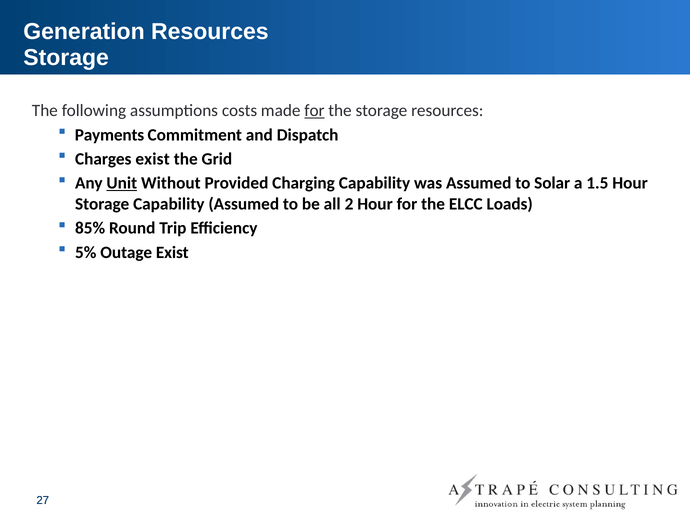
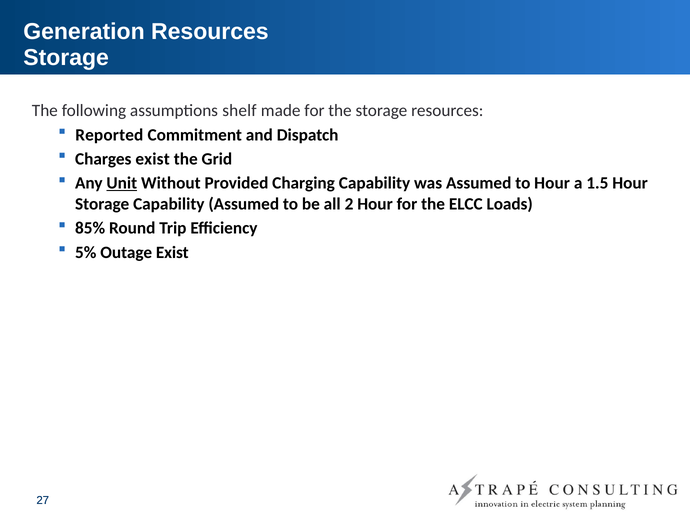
costs: costs -> shelf (239, 111)
for underline: present -> none (314, 111)
Payments: Payments -> Reported (109, 135)
to Solar: Solar -> Hour (552, 183)
